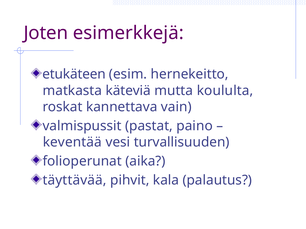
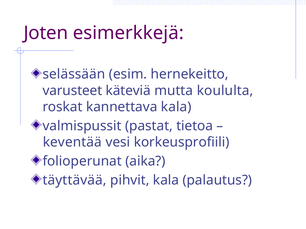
etukäteen: etukäteen -> selässään (74, 74)
matkasta: matkasta -> varusteet (72, 91)
kannettava vain: vain -> kala (176, 107)
paino: paino -> tietoa (195, 126)
turvallisuuden: turvallisuuden -> korkeusprofiili (182, 142)
